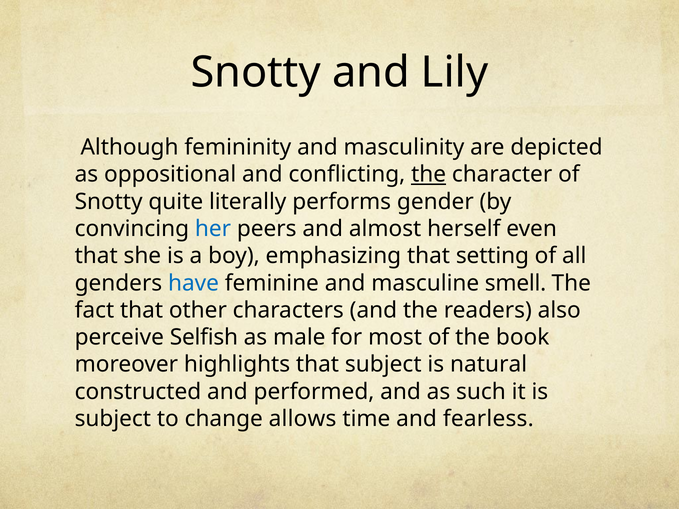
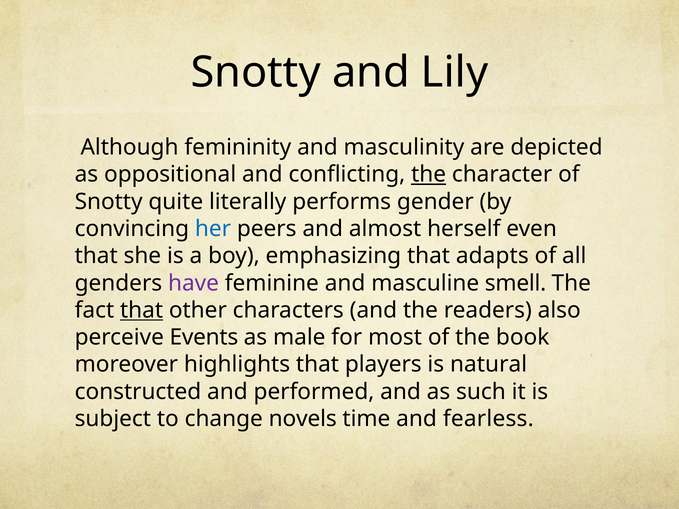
setting: setting -> adapts (492, 256)
have colour: blue -> purple (194, 283)
that underline: none -> present (142, 310)
Selfish: Selfish -> Events (204, 338)
that subject: subject -> players (383, 365)
allows: allows -> novels (303, 419)
